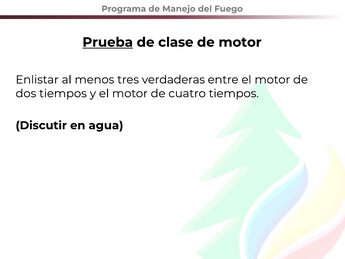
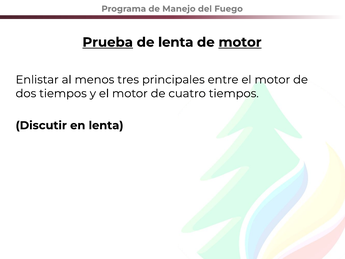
de clase: clase -> lenta (176, 42)
motor underline: none -> present (240, 42)
verdaderas: verdaderas -> principales (173, 80)
en agua: agua -> lenta (106, 125)
